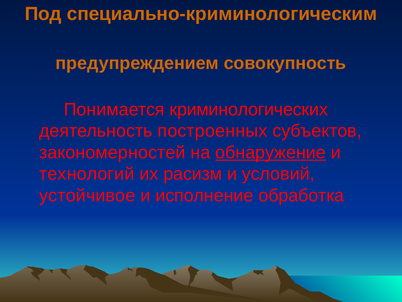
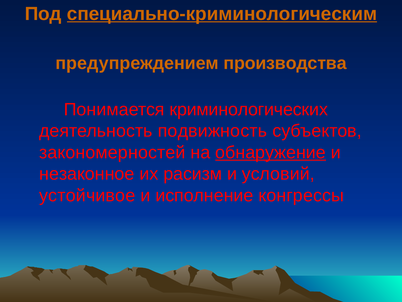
специально-криминологическим underline: none -> present (222, 14)
совокупность: совокупность -> производства (285, 63)
построенных: построенных -> подвижность (212, 131)
технологий: технологий -> незаконное (87, 174)
обработка: обработка -> конгрессы (301, 195)
